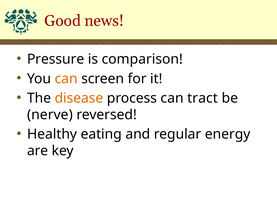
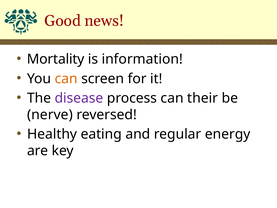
Pressure: Pressure -> Mortality (56, 59)
comparison: comparison -> information (142, 59)
disease colour: orange -> purple (79, 98)
tract: tract -> their (203, 98)
